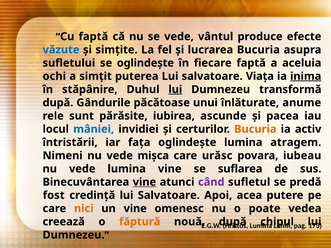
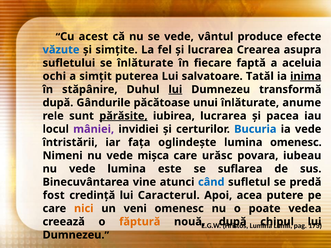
Cu faptă: faptă -> acest (93, 37)
lucrarea Bucuria: Bucuria -> Crearea (258, 50)
se oglindeşte: oglindeşte -> înlăturate (145, 63)
Viaţa: Viaţa -> Tatăl (260, 76)
părăsite underline: none -> present (123, 116)
iubirea ascunde: ascunde -> lucrarea (223, 116)
mâniei colour: blue -> purple (94, 129)
Bucuria colour: orange -> blue (255, 129)
ia activ: activ -> vede (308, 129)
lumina atragem: atragem -> omenesc (296, 142)
lumina vine: vine -> este (170, 169)
vine underline: present -> none (144, 182)
când colour: purple -> blue (211, 182)
credinţă lui Salvatoare: Salvatoare -> Caracterul (169, 195)
un vine: vine -> veni (135, 209)
